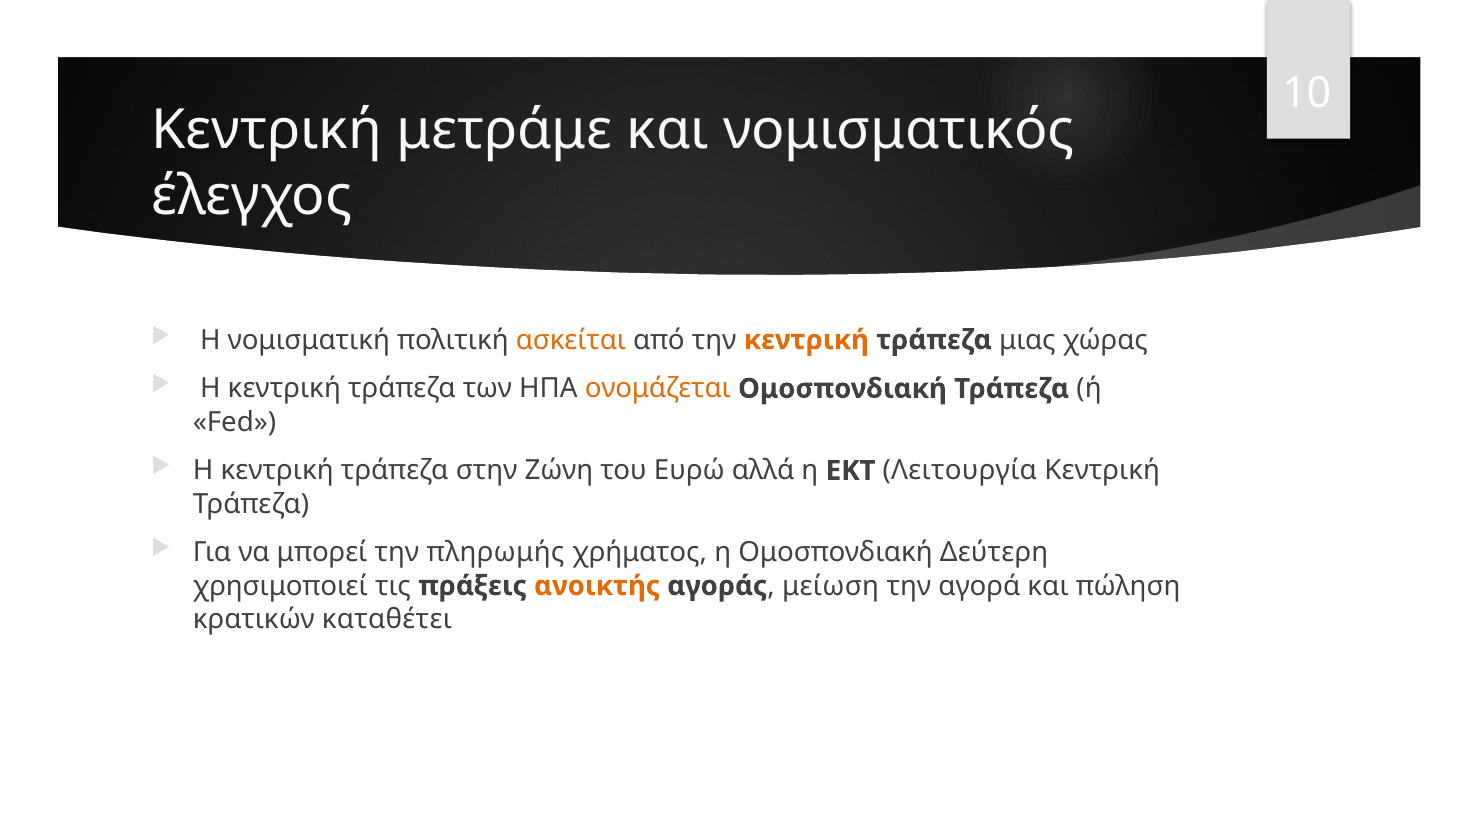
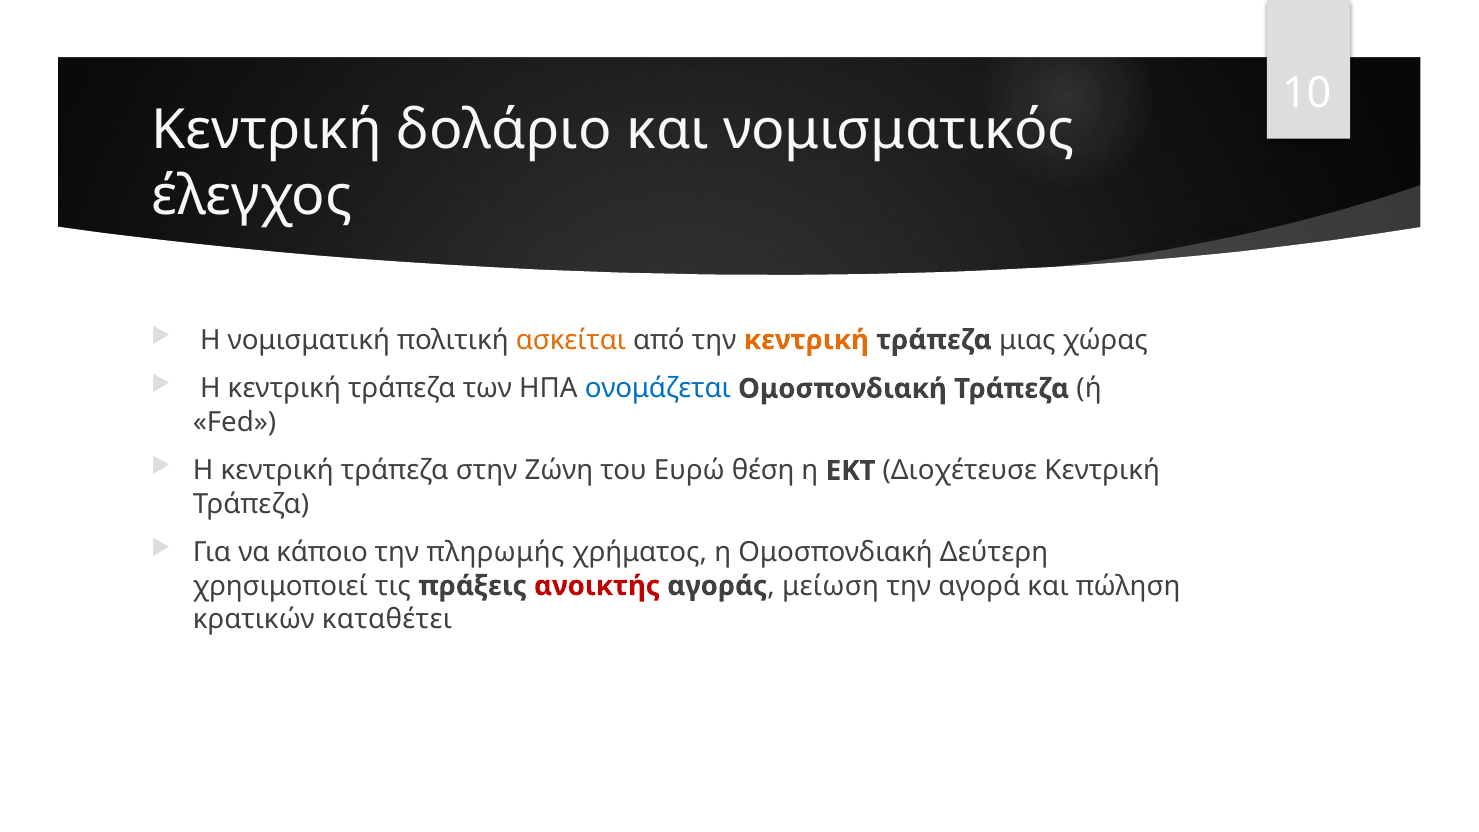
μετράμε: μετράμε -> δολάριο (504, 130)
ονομάζεται colour: orange -> blue (658, 389)
αλλά: αλλά -> θέση (763, 471)
Λειτουργία: Λειτουργία -> Διοχέτευσε (960, 471)
μπορεί: μπορεί -> κάποιο (322, 553)
ανοικτής colour: orange -> red (597, 586)
